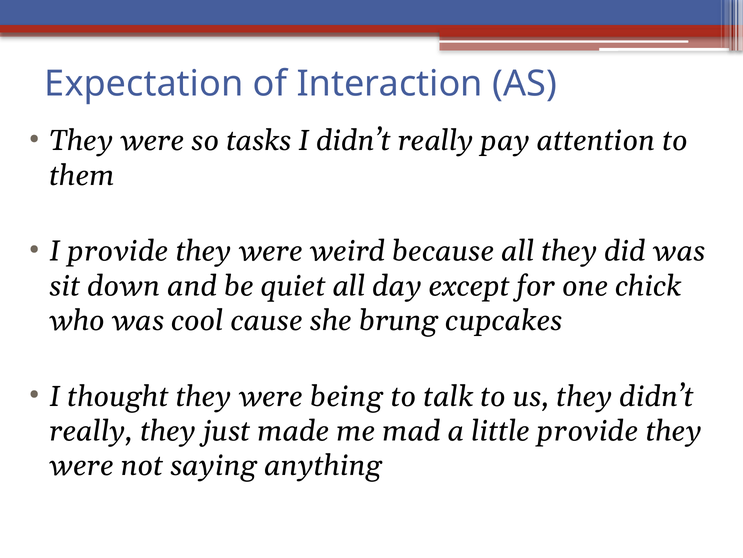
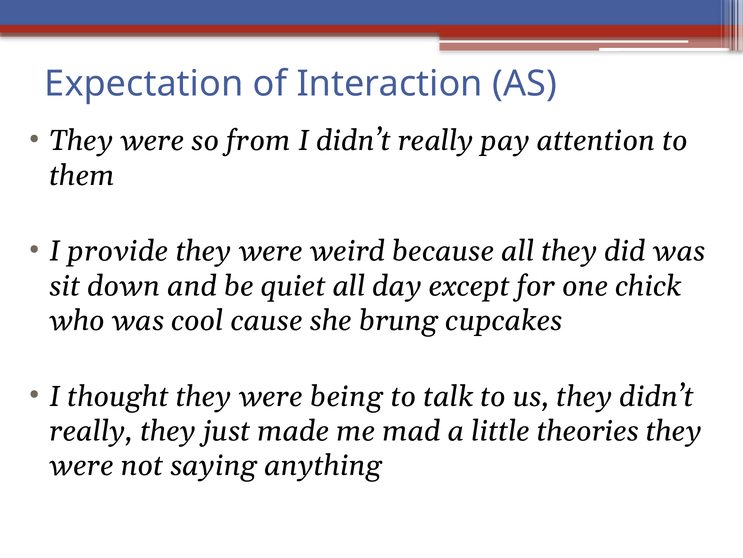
tasks: tasks -> from (259, 141)
little provide: provide -> theories (588, 431)
